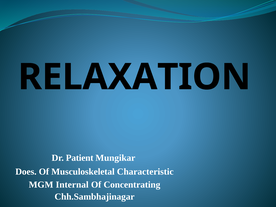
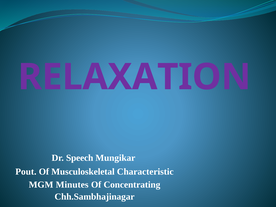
RELAXATION colour: black -> purple (134, 77)
Patient: Patient -> Speech (80, 158)
Does: Does -> Pout (26, 172)
Internal: Internal -> Minutes (72, 185)
